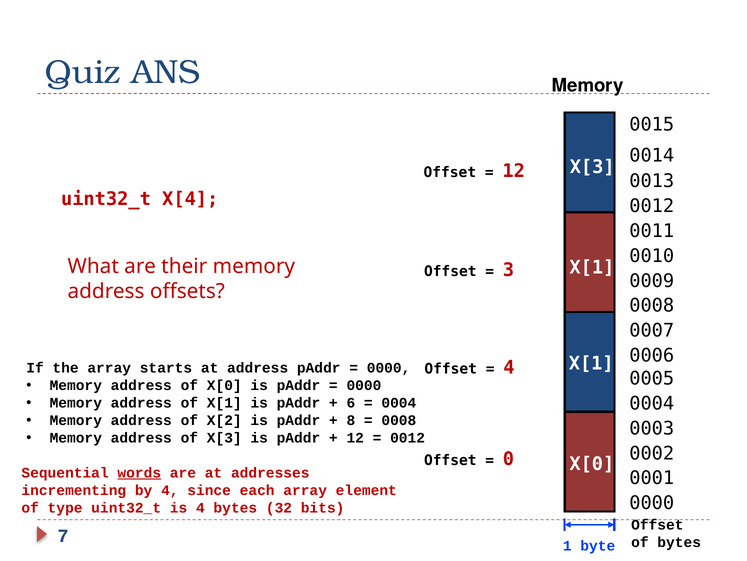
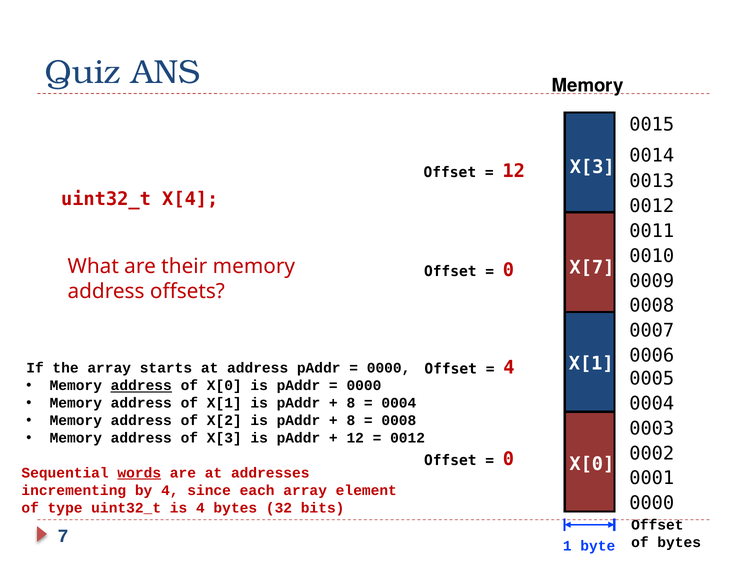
X[1: X[1 -> X[7 (592, 267)
3: 3 -> 0 (508, 270)
address underline: none -> present (141, 385)
6: 6 -> 8 (351, 403)
